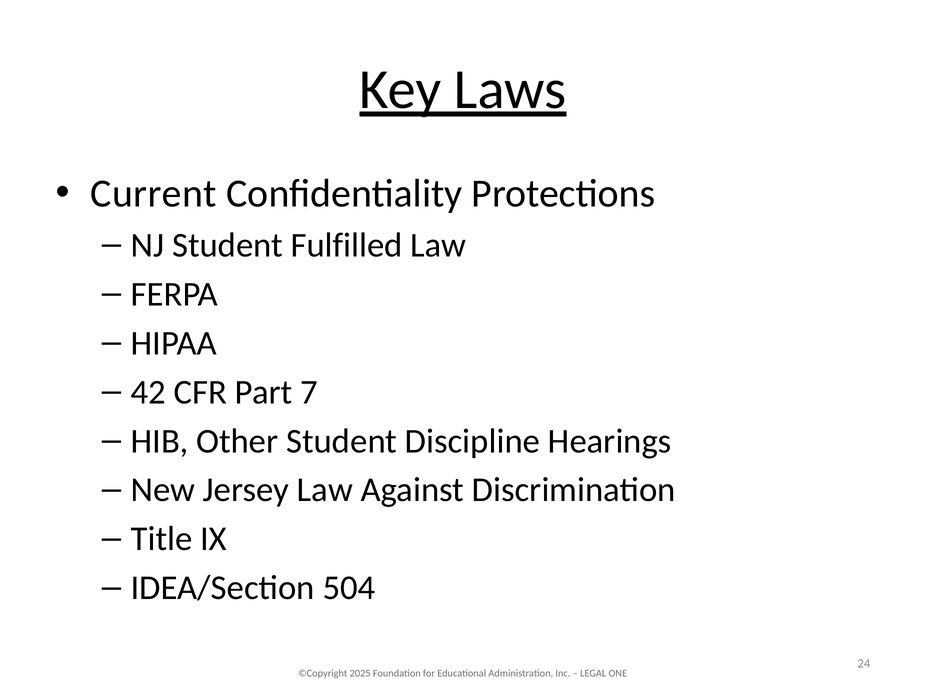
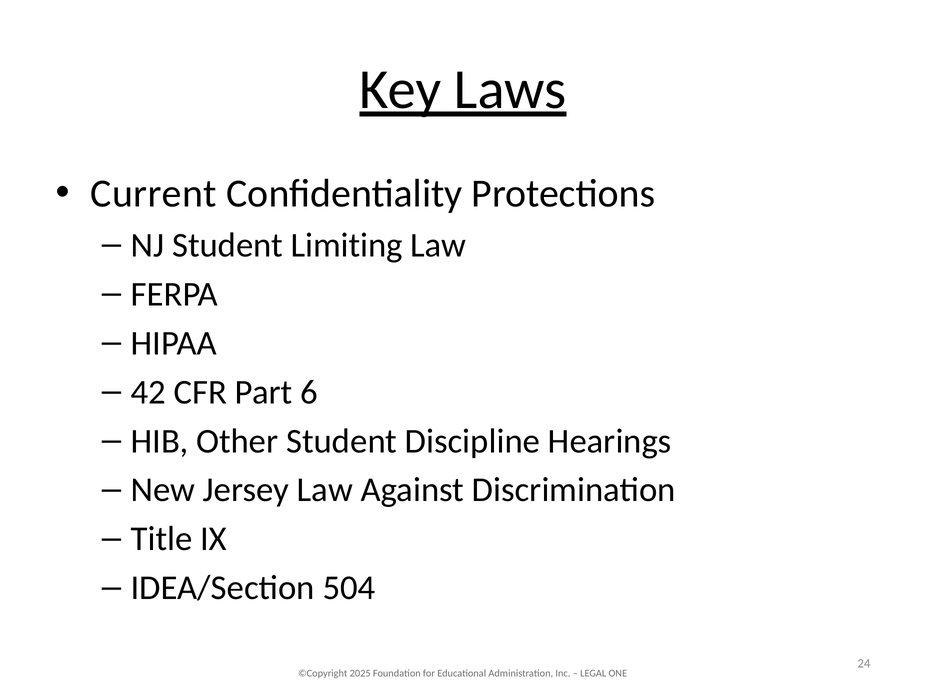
Fulfilled: Fulfilled -> Limiting (347, 245)
7: 7 -> 6 (309, 392)
